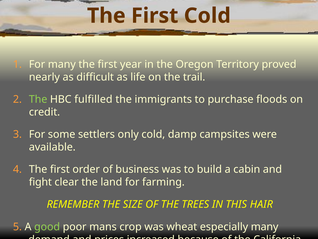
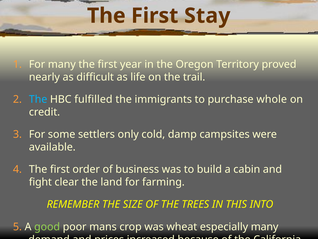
First Cold: Cold -> Stay (207, 16)
The colour: light green -> light blue (38, 99)
floods: floods -> whole (272, 99)
HAIR: HAIR -> INTO (261, 204)
